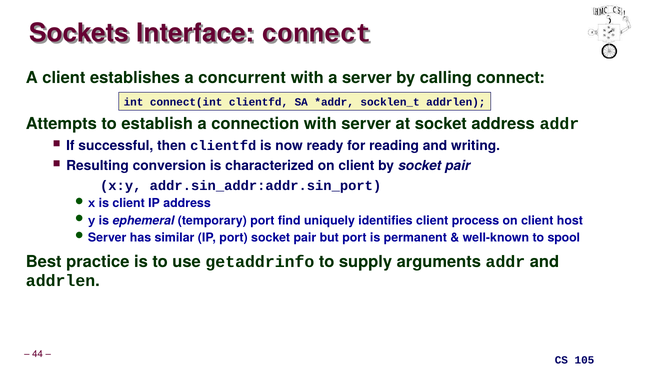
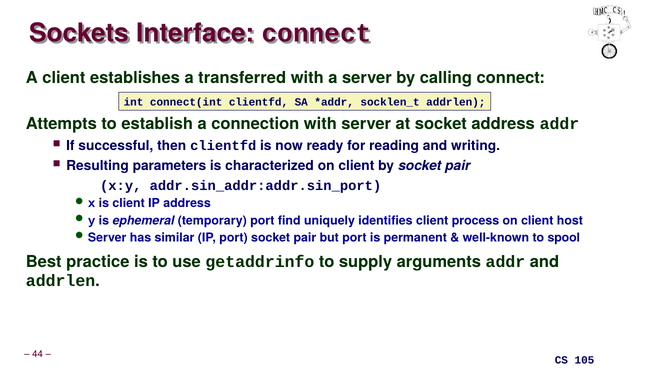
concurrent: concurrent -> transferred (242, 78)
conversion: conversion -> parameters (169, 166)
